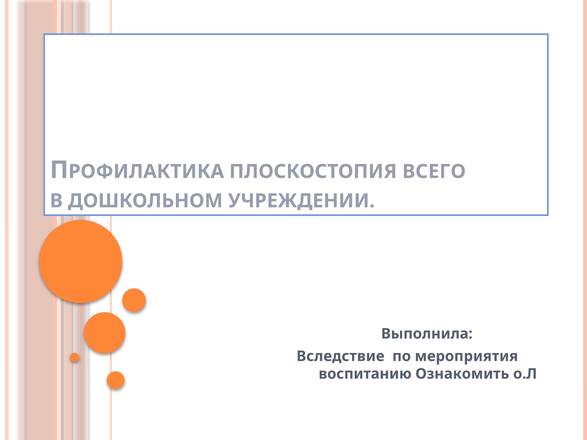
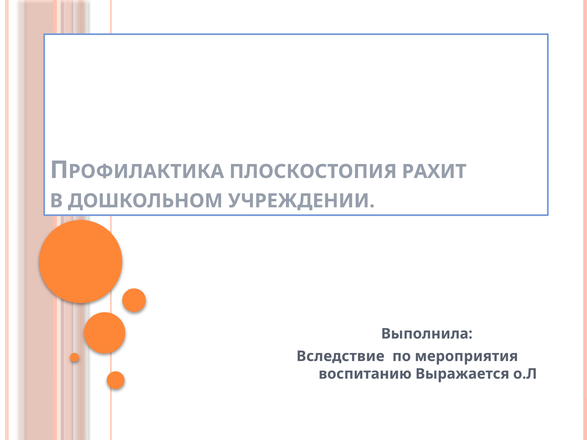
ВСЕГО: ВСЕГО -> РАХИТ (434, 172)
Ознакомить: Ознакомить -> Выражается (462, 374)
